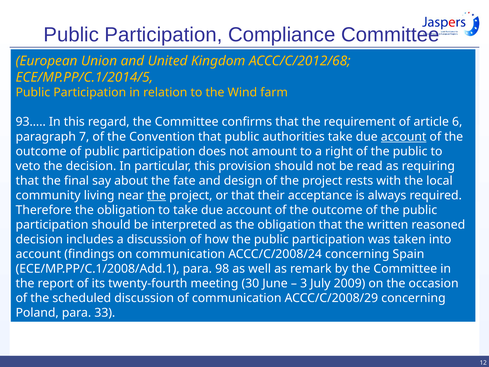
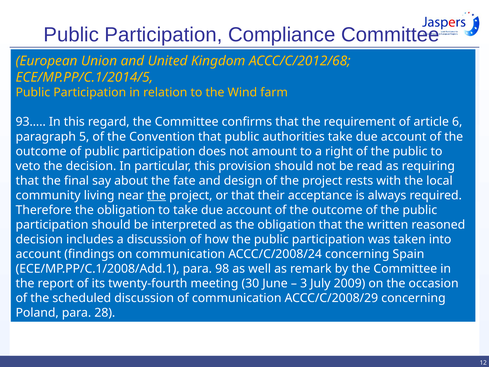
7: 7 -> 5 (84, 137)
account underline: present -> none (404, 137)
33: 33 -> 28 (105, 313)
